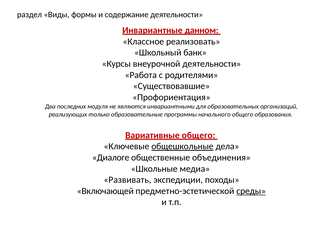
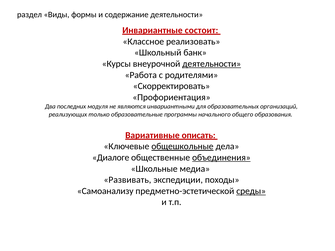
данном: данном -> состоит (202, 30)
деятельности underline: none -> present (212, 64)
Существовавшие: Существовавшие -> Скорректировать (171, 86)
Вариативные общего: общего -> описать (199, 135)
объединения underline: none -> present (221, 158)
Включающей: Включающей -> Самоанализу (105, 191)
